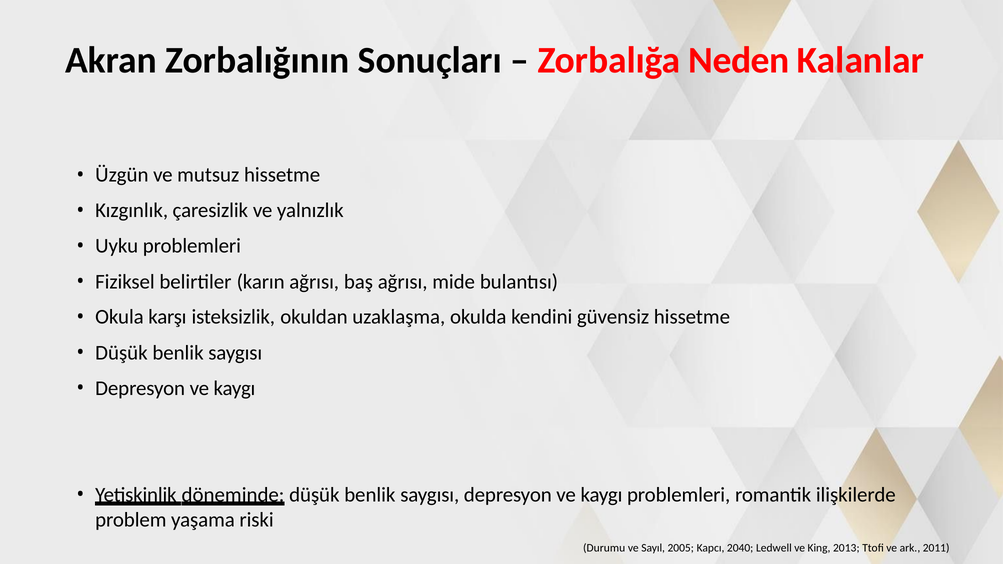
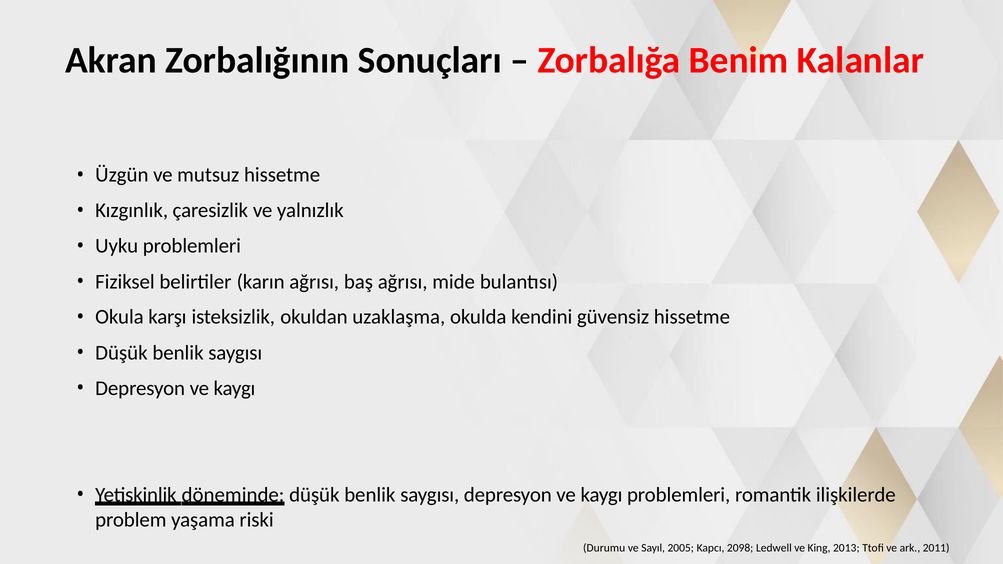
Neden: Neden -> Benim (739, 60)
2040: 2040 -> 2098 (740, 548)
